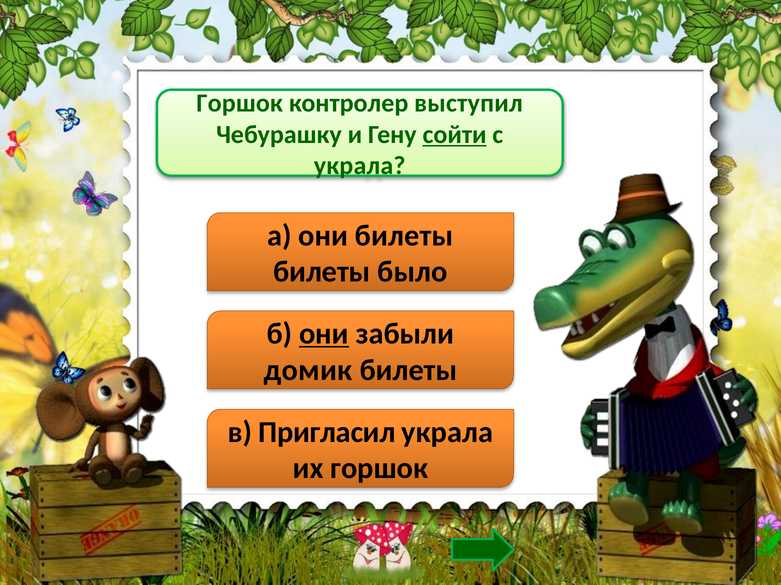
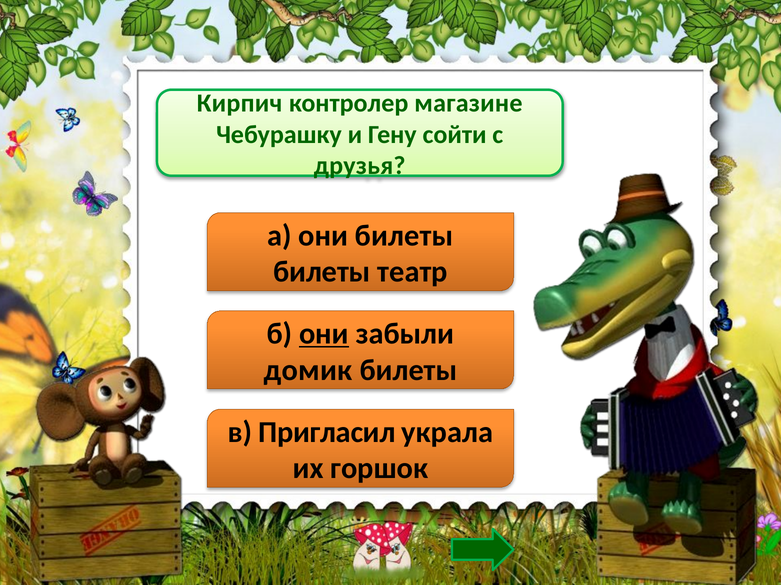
Горшок: Горшок -> Кирпич (240, 103)
выступил: выступил -> магазине (468, 103)
сойти underline: present -> none (455, 135)
украла: украла -> друзья (360, 166)
было: было -> театр (412, 272)
